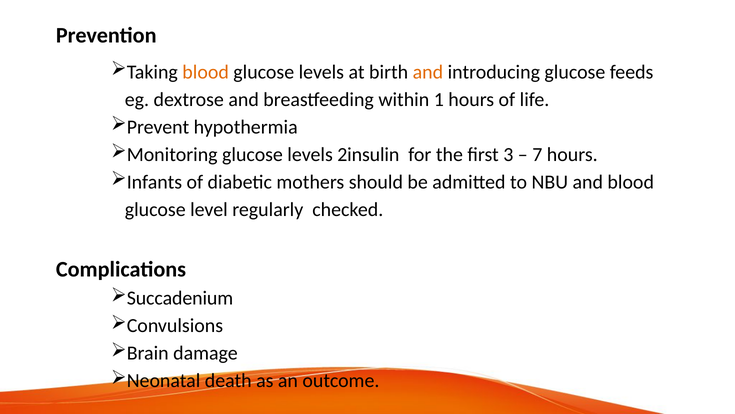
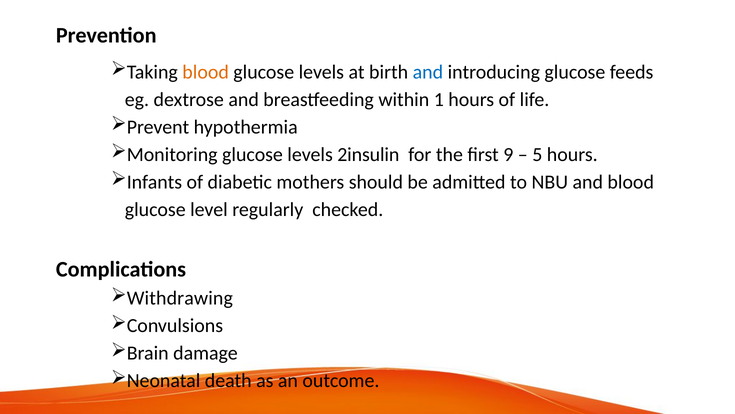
and colour: orange -> blue (428, 72)
3: 3 -> 9 (508, 154)
7: 7 -> 5 (537, 154)
Succadenium: Succadenium -> Withdrawing (180, 298)
